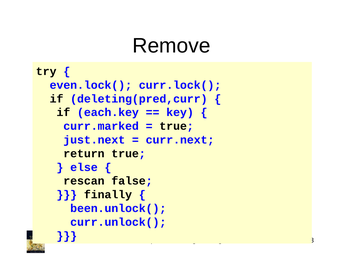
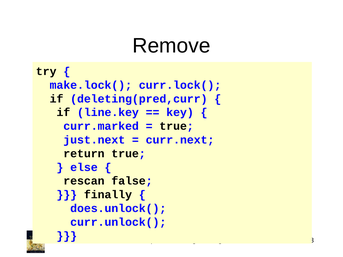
even.lock(: even.lock( -> make.lock( (91, 85)
each.key: each.key -> line.key (108, 113)
been.unlock(: been.unlock( -> does.unlock( (118, 209)
